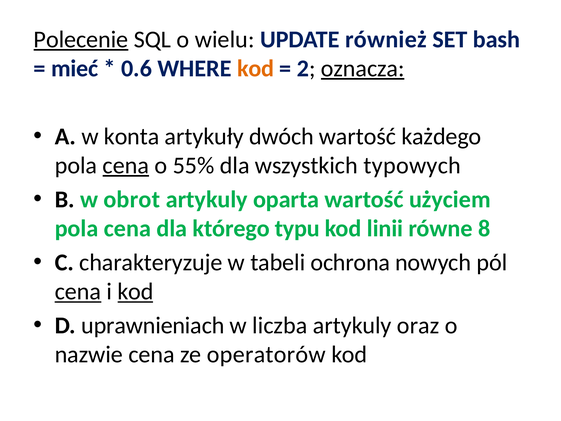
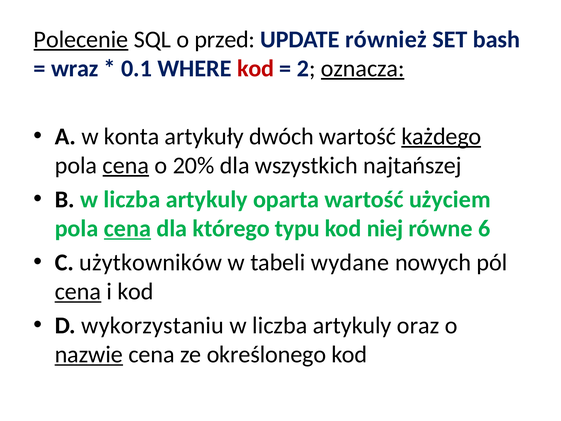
wielu: wielu -> przed (225, 39)
mieć: mieć -> wraz (75, 68)
0.6: 0.6 -> 0.1 (137, 68)
kod colour: orange -> red (256, 68)
każdego underline: none -> present (441, 136)
55%: 55% -> 20% (194, 165)
typowych: typowych -> najtańszej (412, 165)
B w obrot: obrot -> liczba (132, 199)
cena underline: none -> present (127, 228)
linii: linii -> niej (385, 228)
8: 8 -> 6 (484, 228)
charakteryzuje: charakteryzuje -> użytkowników (151, 262)
ochrona: ochrona -> wydane (350, 262)
kod underline: present -> none (135, 291)
uprawnieniach: uprawnieniach -> wykorzystaniu (153, 325)
nazwie underline: none -> present (89, 354)
operatorów: operatorów -> określonego (266, 354)
